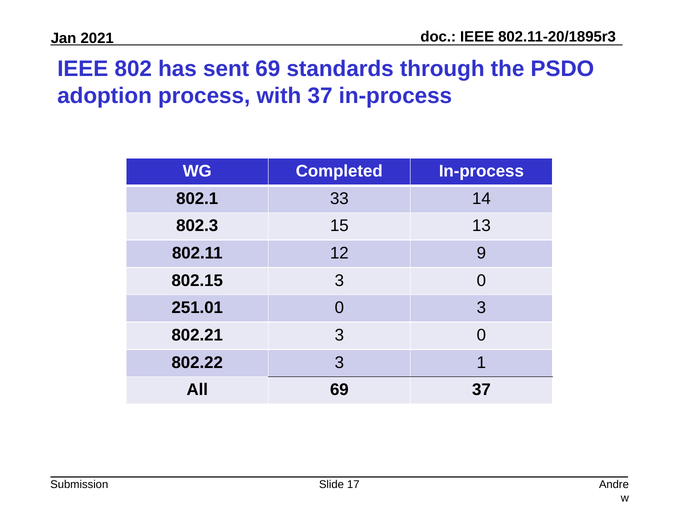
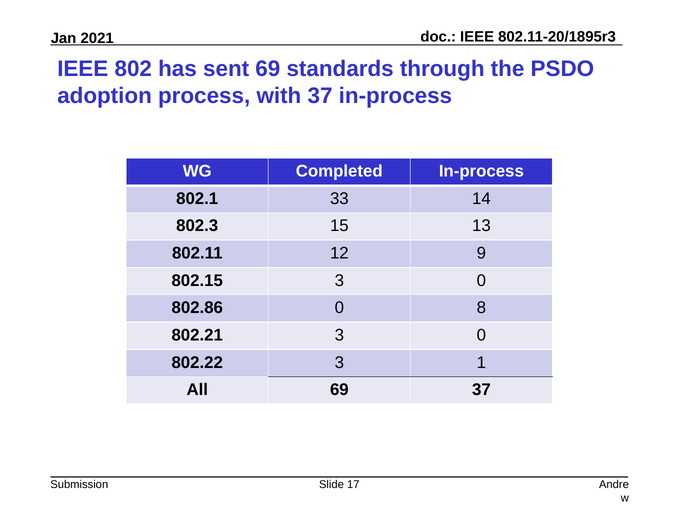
251.01: 251.01 -> 802.86 (197, 308)
0 3: 3 -> 8 (481, 308)
